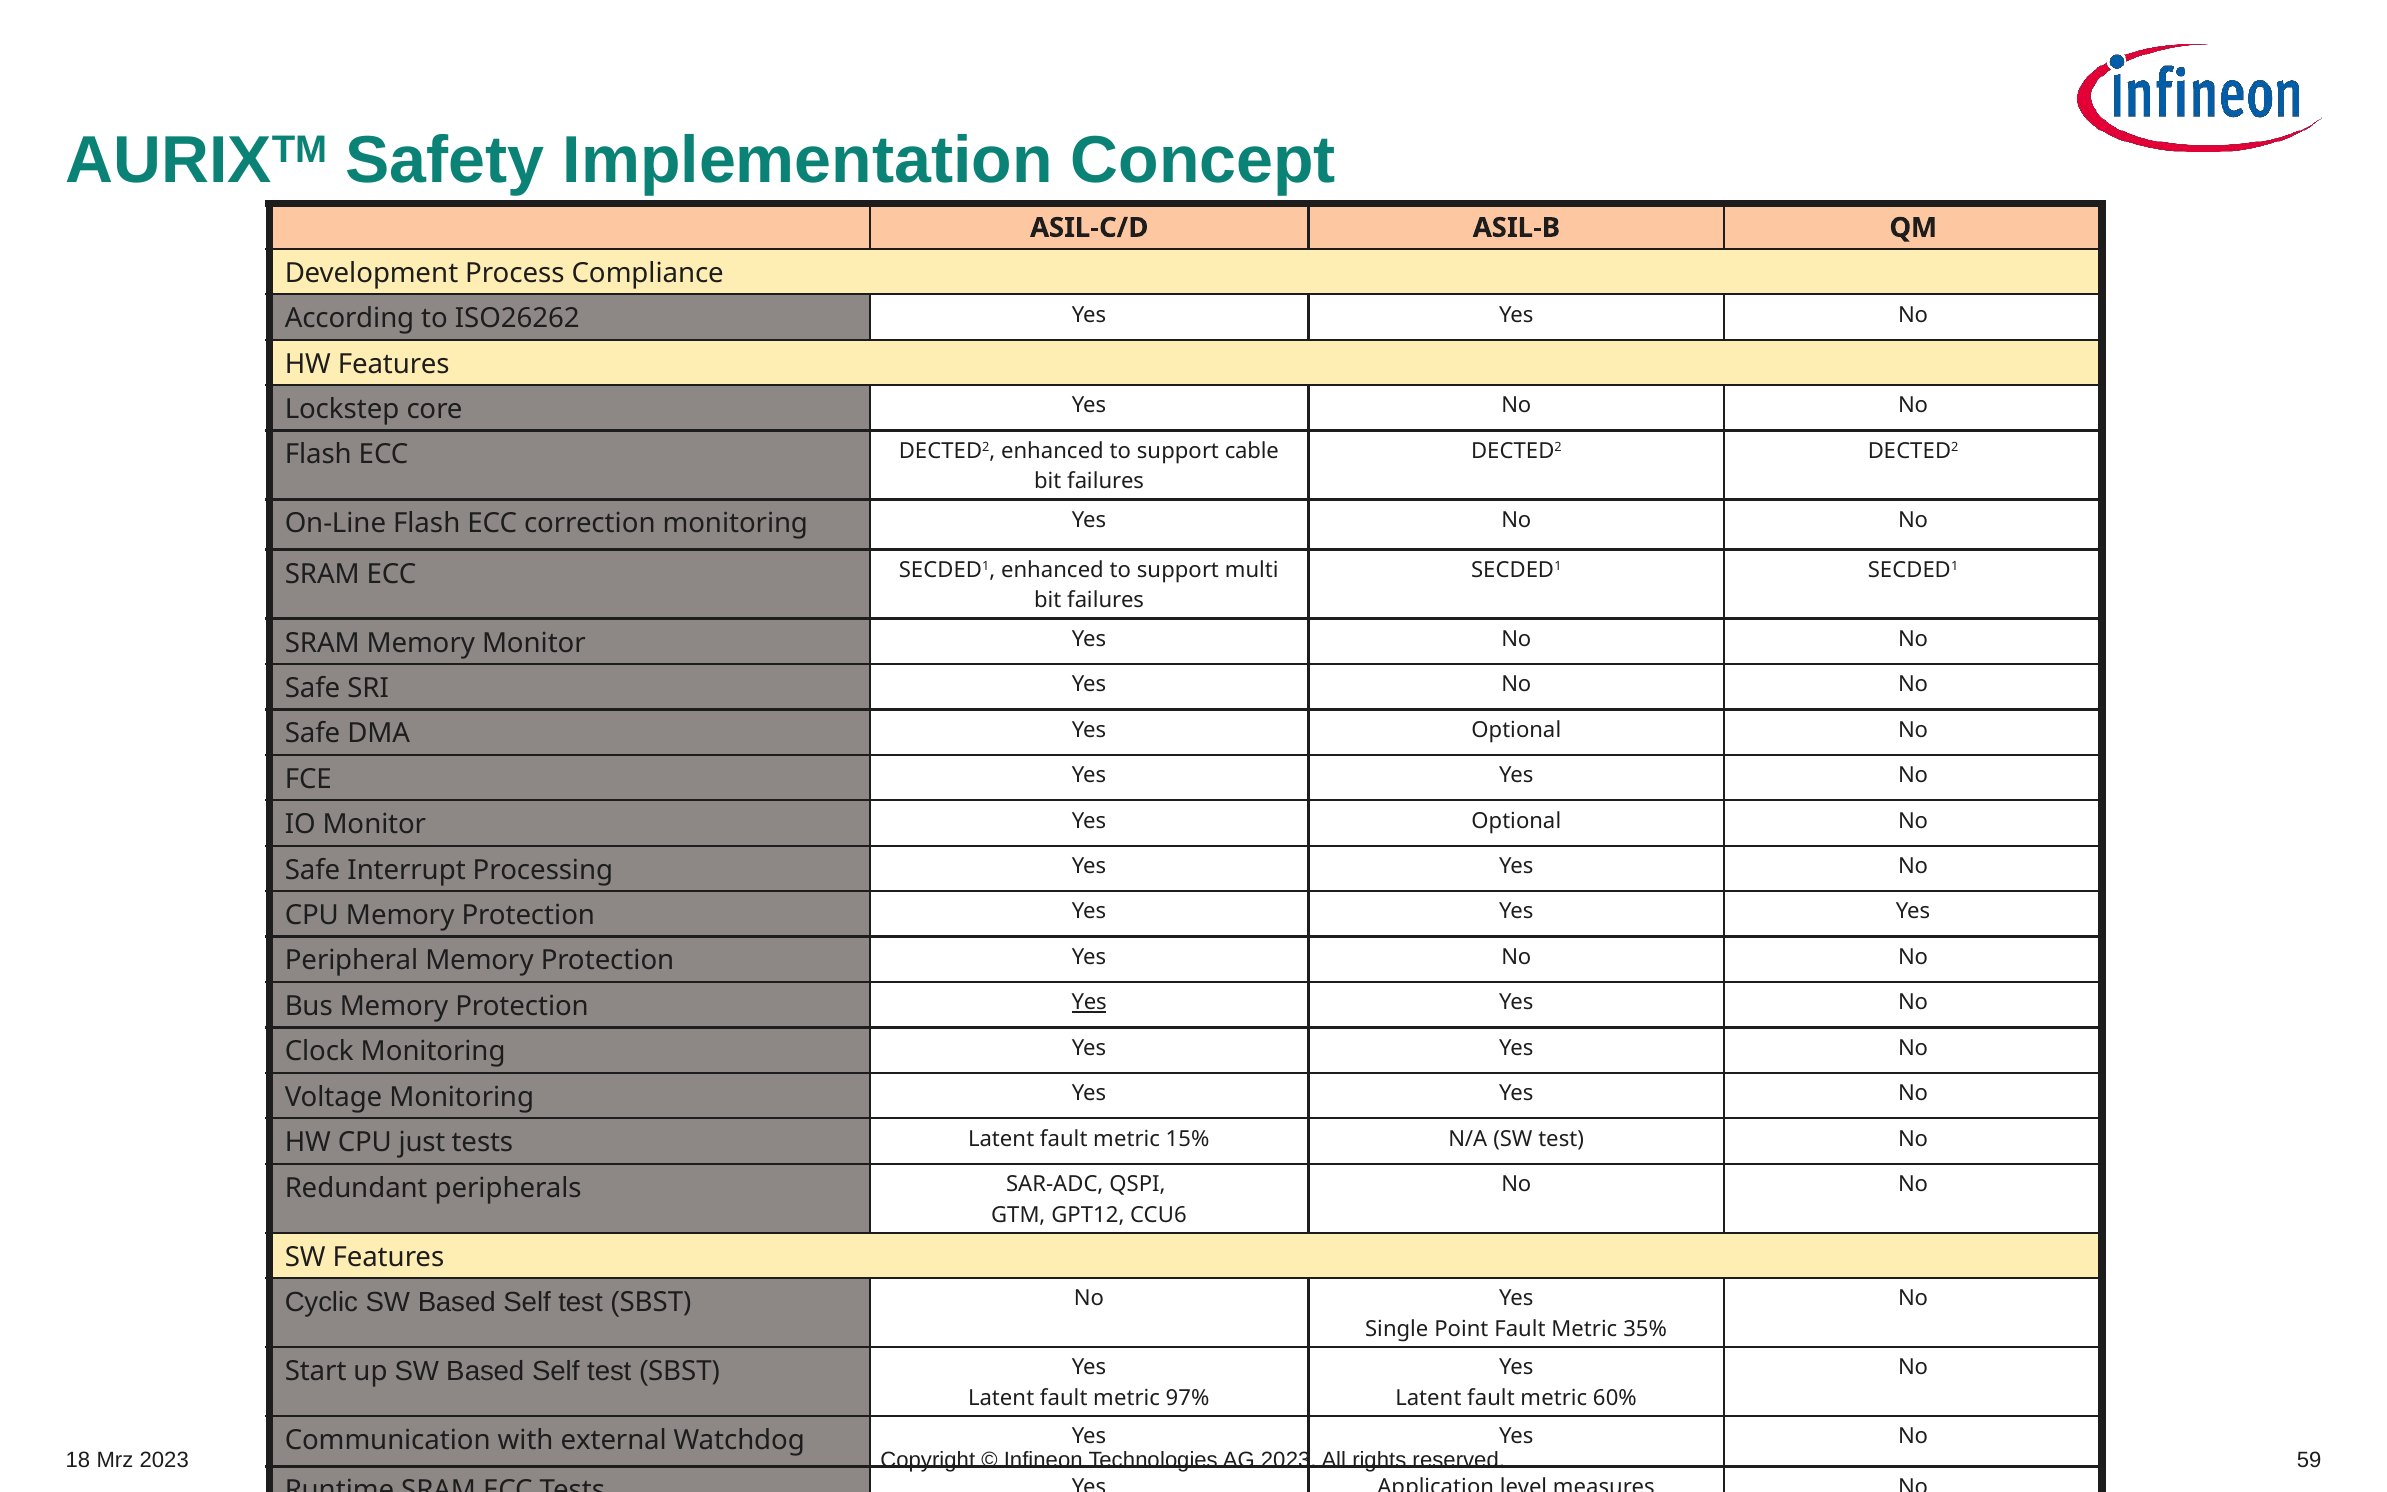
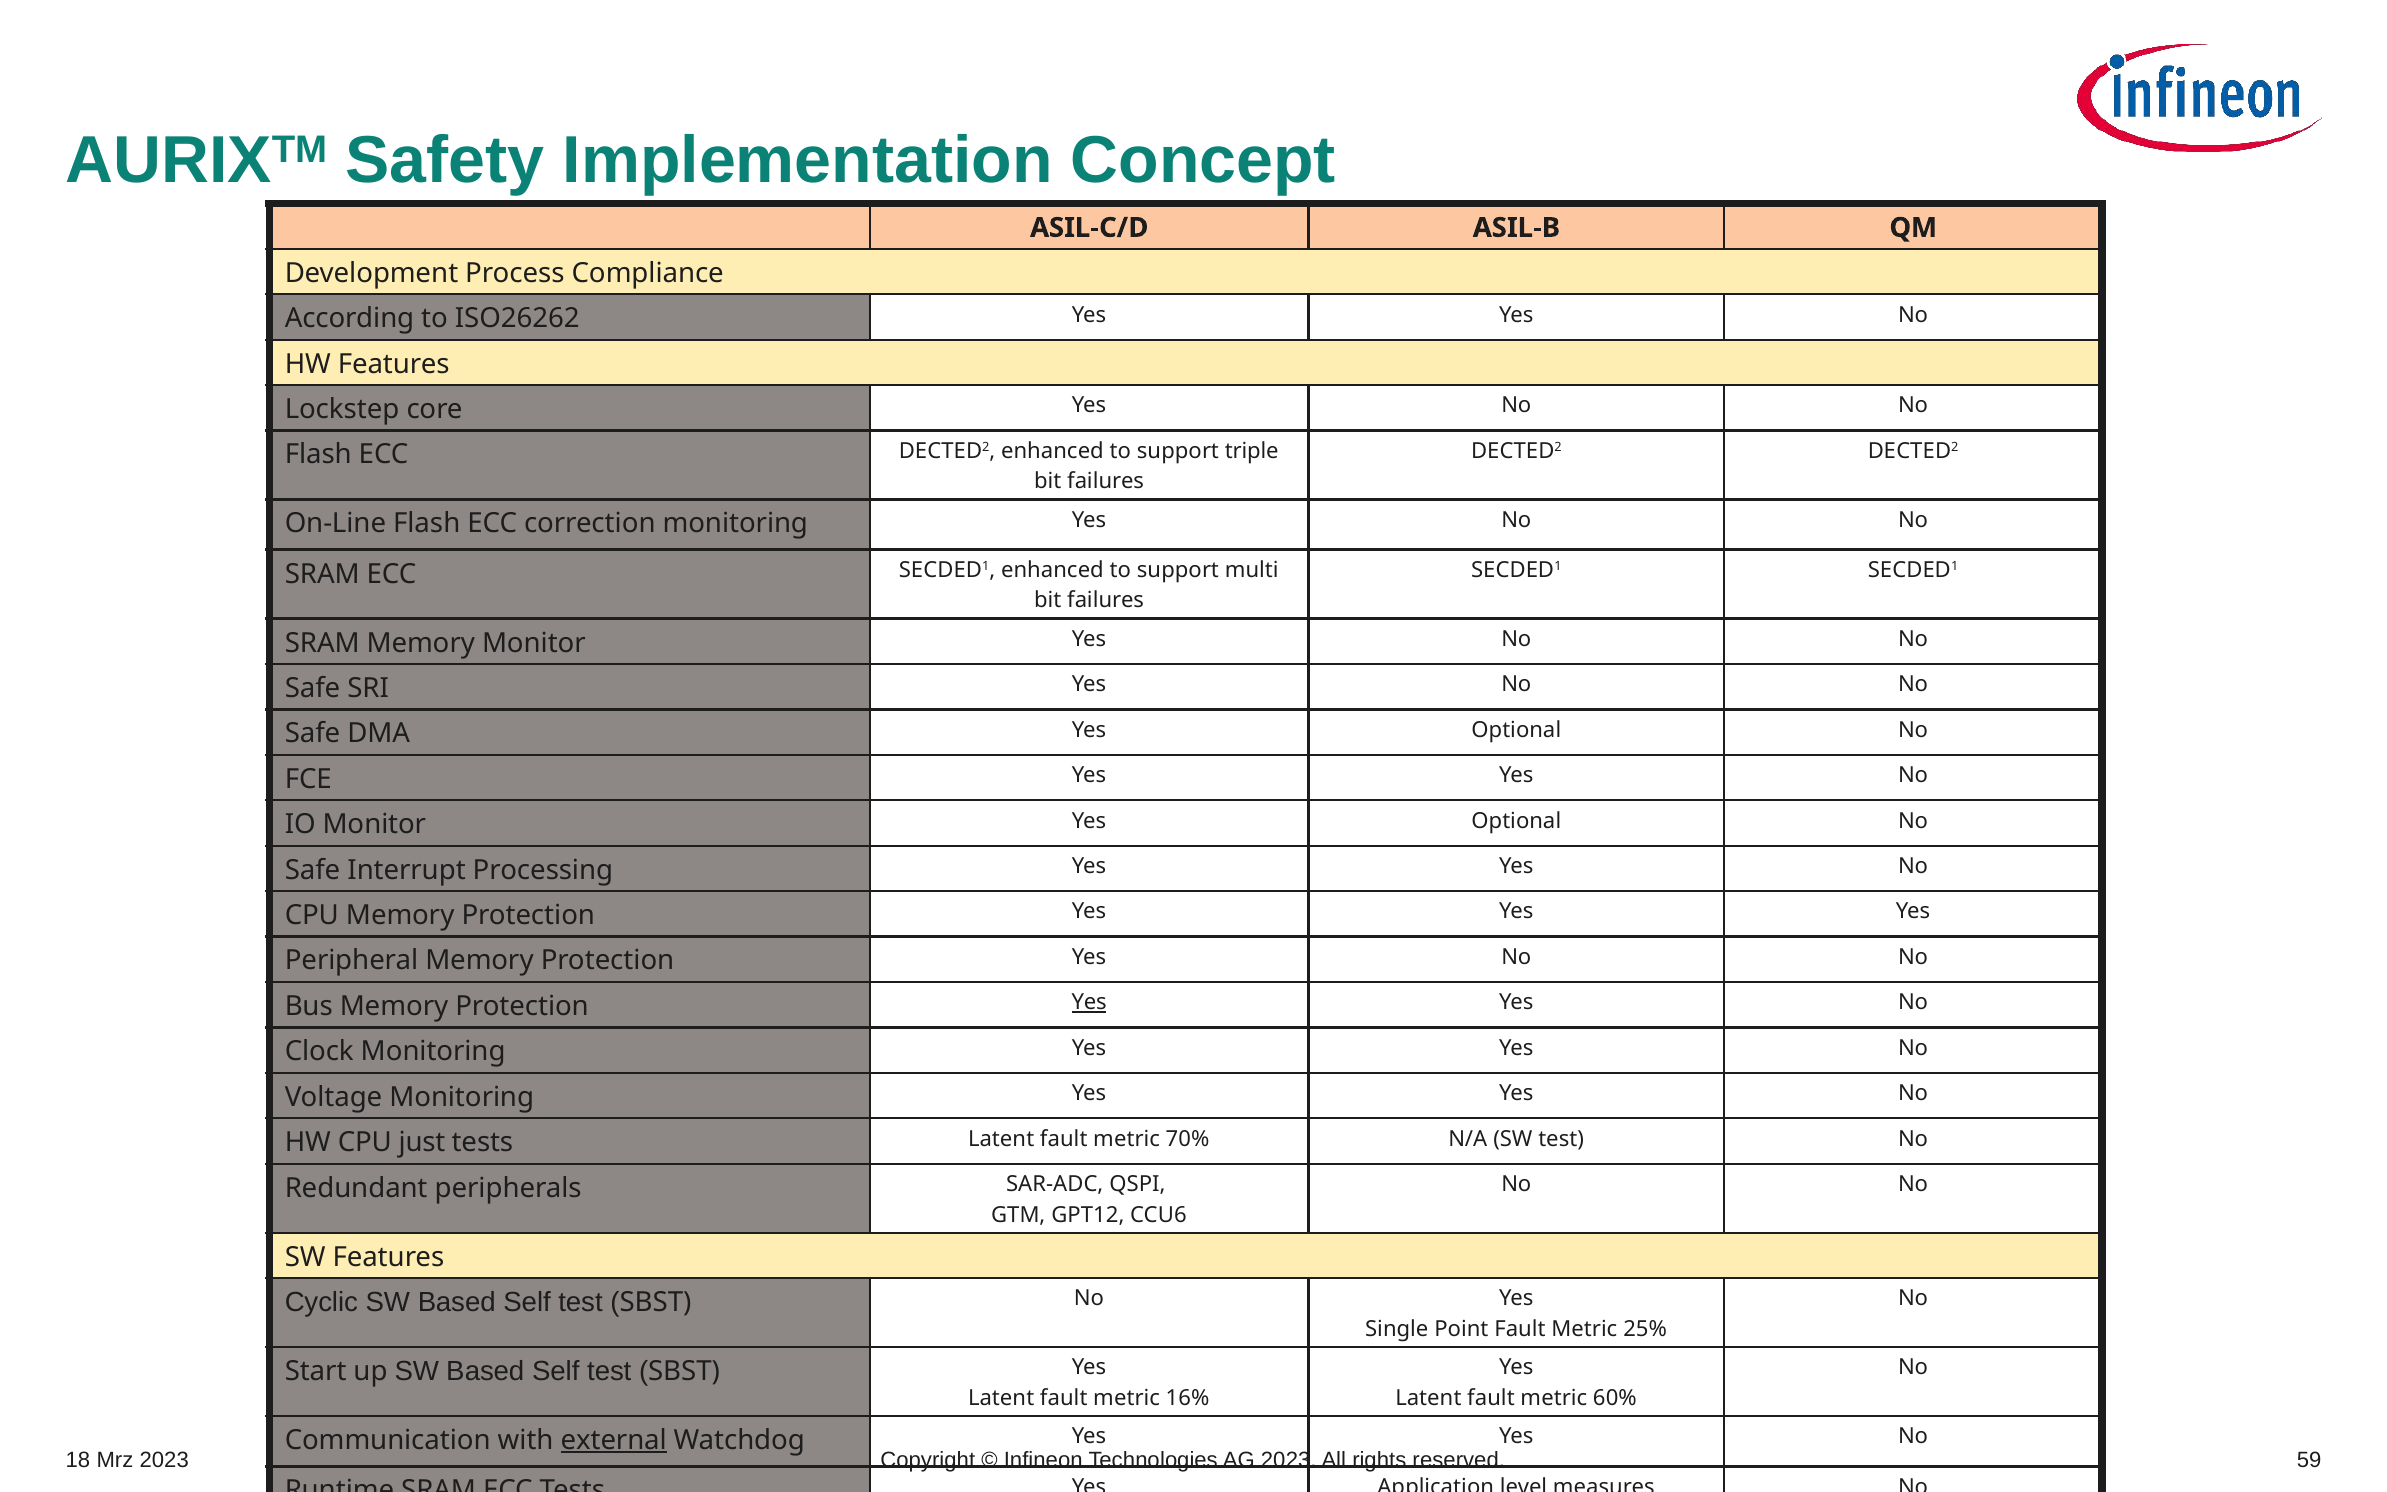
cable: cable -> triple (1252, 451)
15%: 15% -> 70% (1188, 1139)
35%: 35% -> 25% (1645, 1329)
97%: 97% -> 16% (1188, 1398)
external underline: none -> present (614, 1440)
